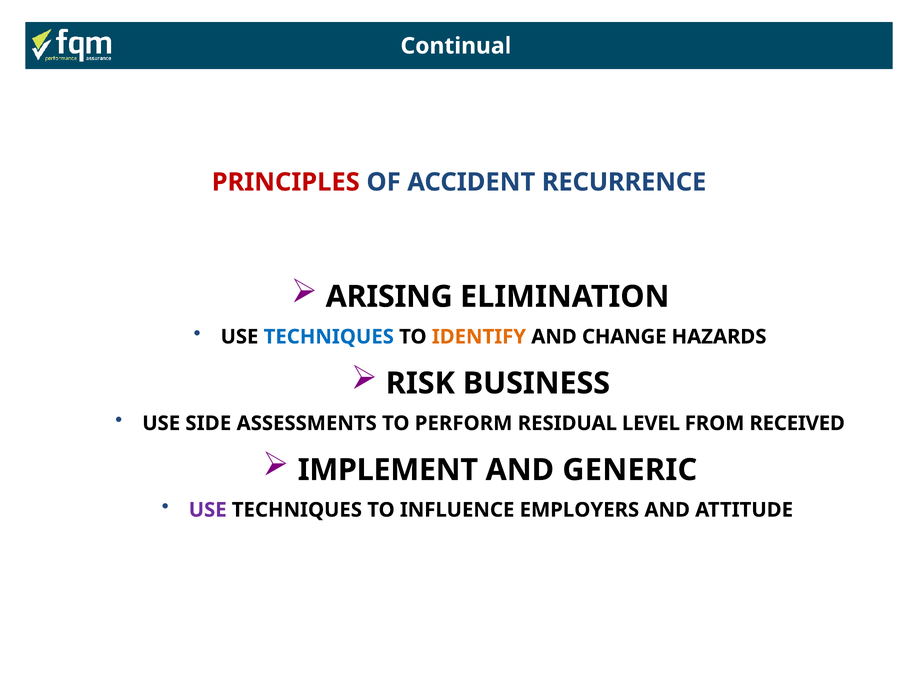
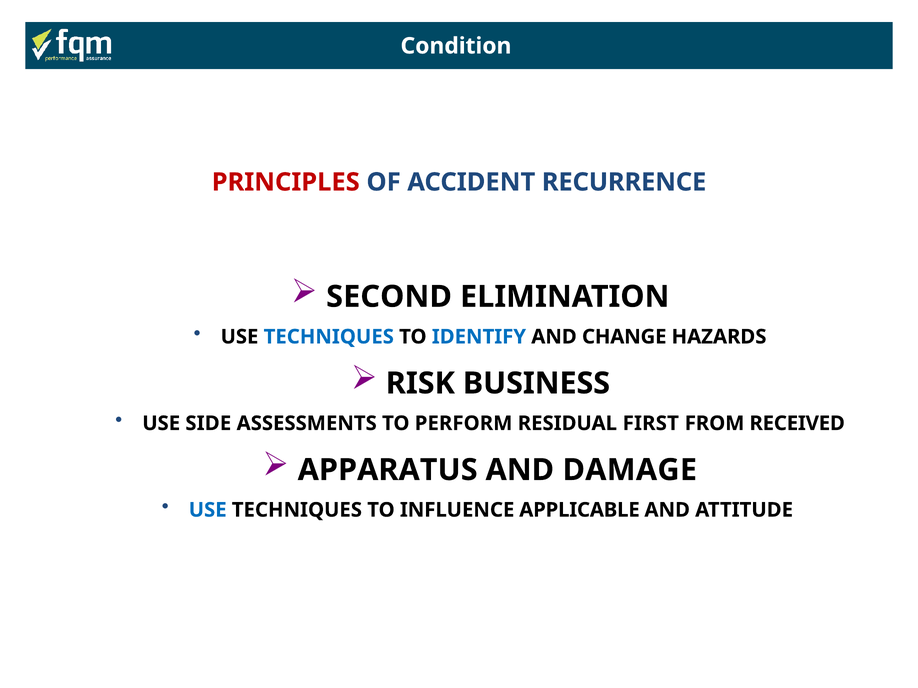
Continual: Continual -> Condition (456, 46)
ARISING: ARISING -> SECOND (389, 297)
IDENTIFY colour: orange -> blue (479, 337)
LEVEL: LEVEL -> FIRST (651, 424)
IMPLEMENT: IMPLEMENT -> APPARATUS (388, 470)
GENERIC: GENERIC -> DAMAGE (630, 470)
USE colour: purple -> blue (208, 510)
EMPLOYERS: EMPLOYERS -> APPLICABLE (579, 510)
